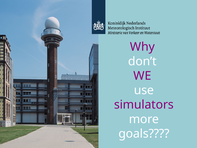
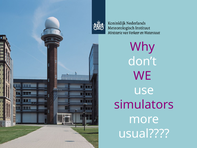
goals: goals -> usual (144, 133)
